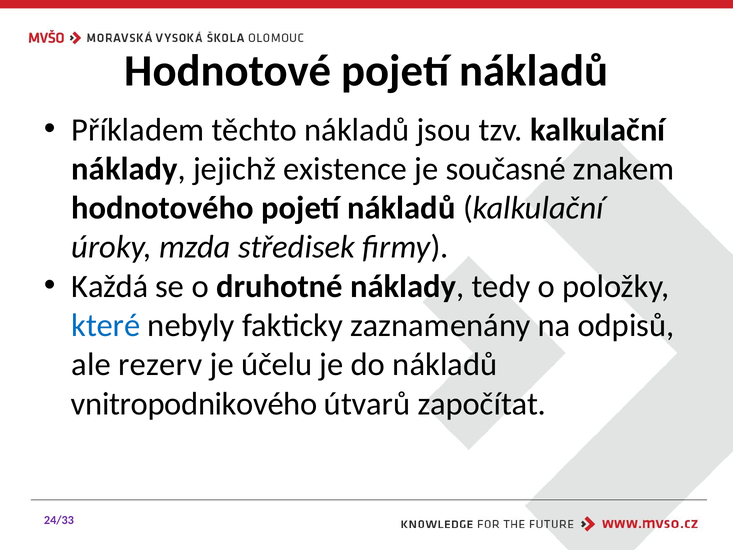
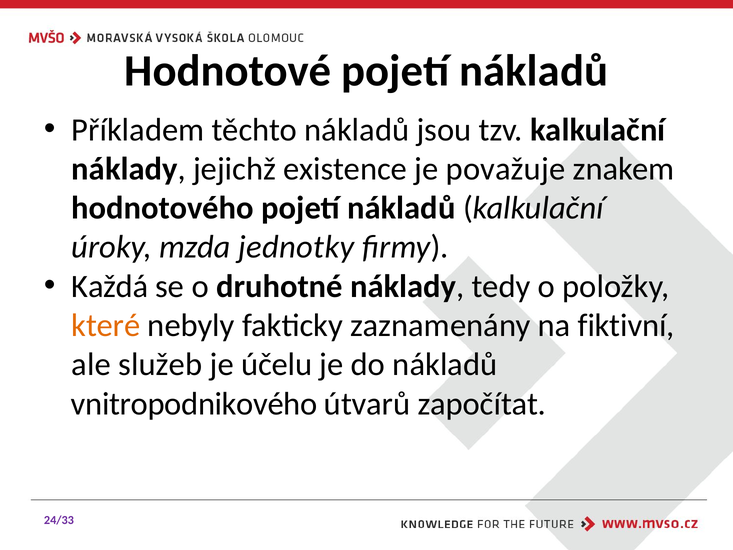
současné: současné -> považuje (506, 169)
středisek: středisek -> jednotky (296, 247)
které colour: blue -> orange (106, 325)
odpisů: odpisů -> fiktivní (626, 325)
rezerv: rezerv -> služeb (160, 364)
